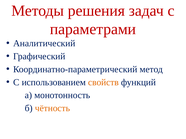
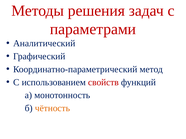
свойств colour: orange -> red (103, 83)
